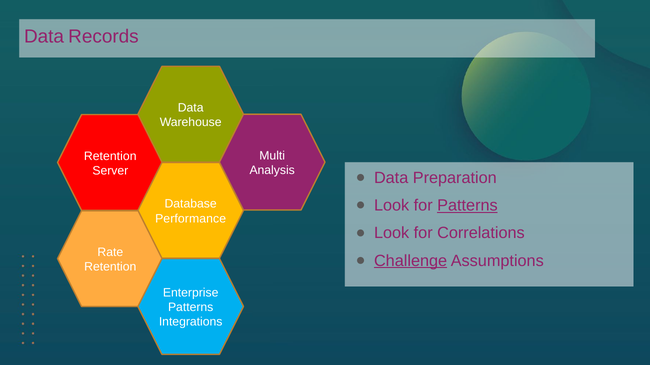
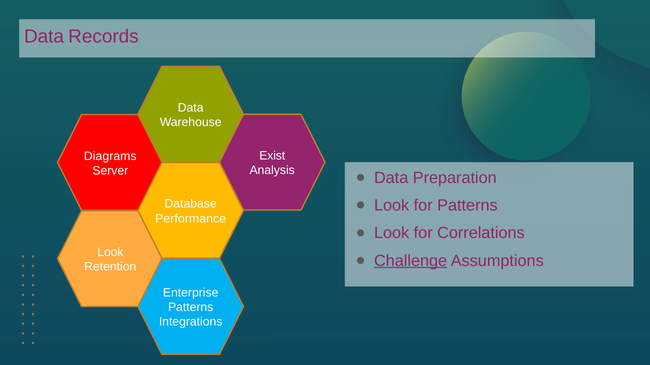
Multi: Multi -> Exist (272, 156)
Retention: Retention -> Diagrams (110, 156)
Patterns underline: present -> none (467, 206)
Rate: Rate -> Look (110, 253)
